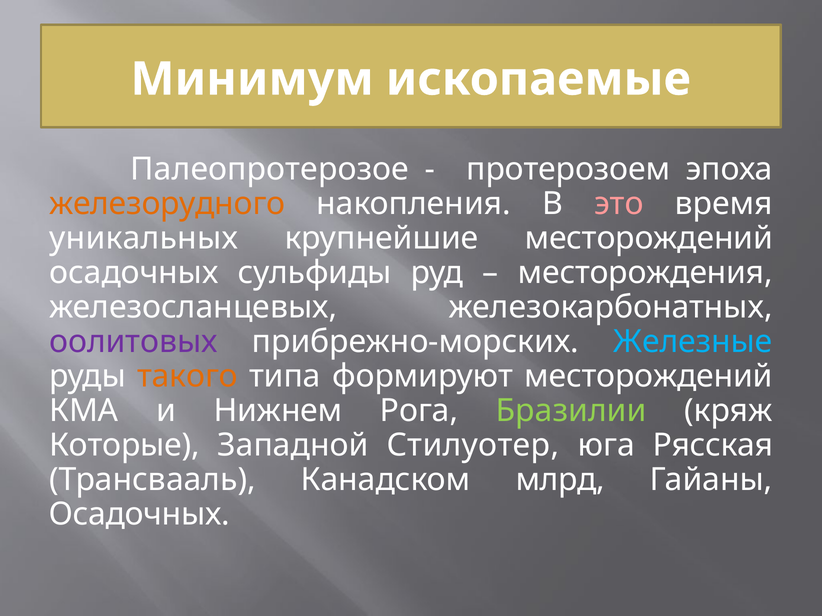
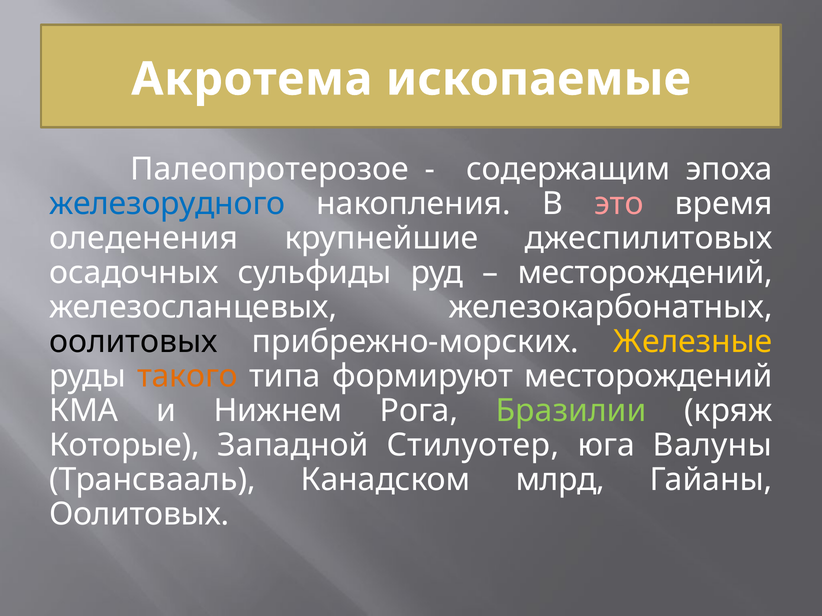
Минимум: Минимум -> Акротема (252, 79)
протерозоем: протерозоем -> содержащим (568, 169)
железорудного colour: orange -> blue (167, 204)
уникальных: уникальных -> оледенения (144, 238)
крупнейшие месторождений: месторождений -> джеспилитовых (649, 238)
месторождения: месторождения -> месторождений (645, 273)
оолитовых colour: purple -> black (133, 342)
Железные colour: light blue -> yellow (693, 342)
Рясская: Рясская -> Валуны (713, 446)
Осадочных: Осадочных -> Оолитовых (139, 515)
